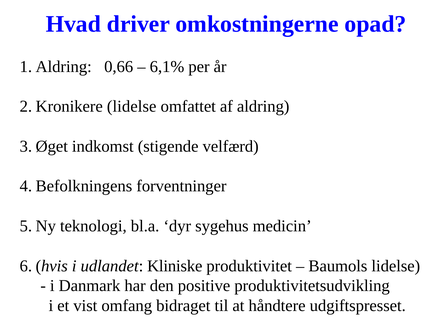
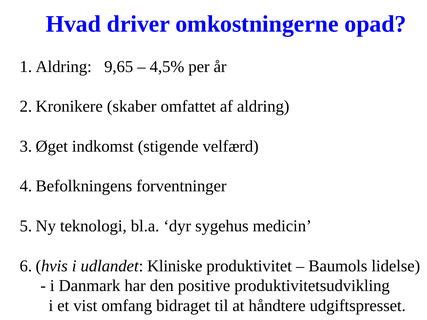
0,66: 0,66 -> 9,65 (119, 67)
6,1%: 6,1% -> 4,5% (167, 67)
lidelse: lidelse -> skaber (132, 107)
